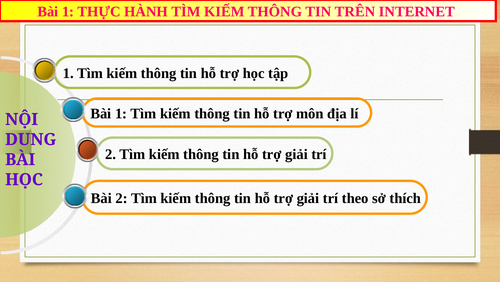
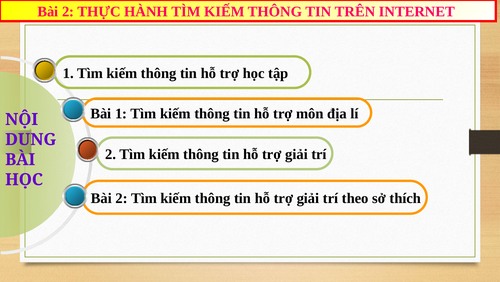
1: 1 -> 2 (68, 12)
